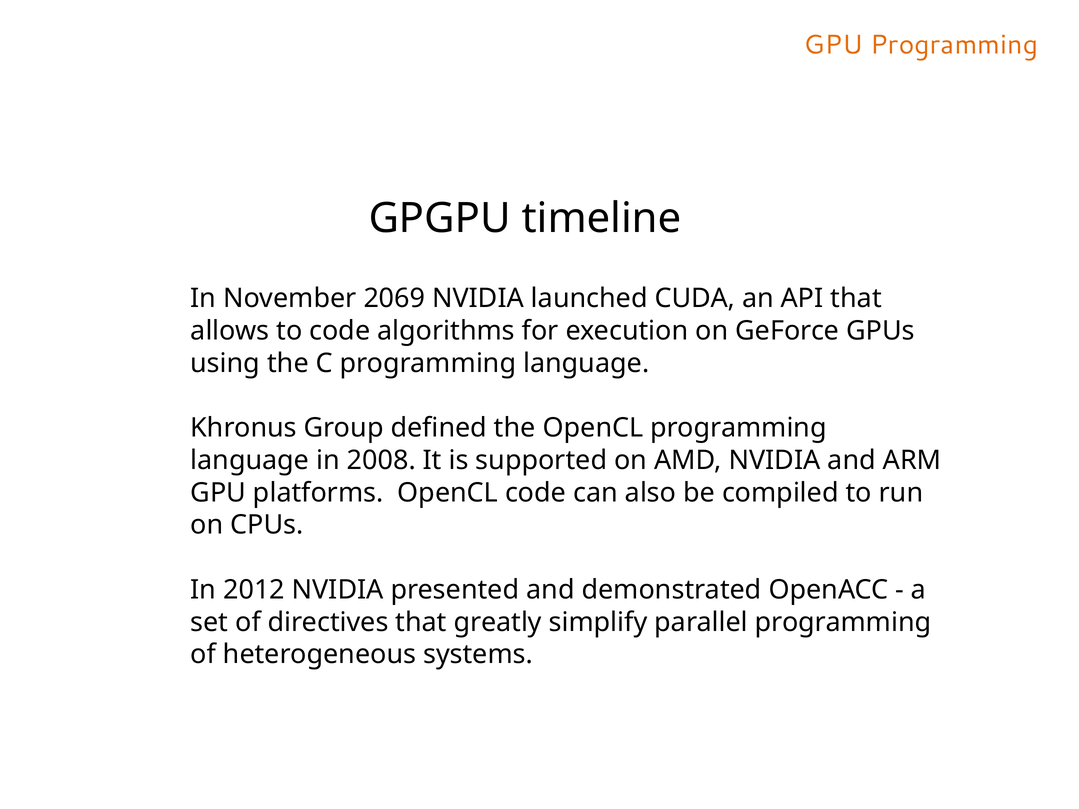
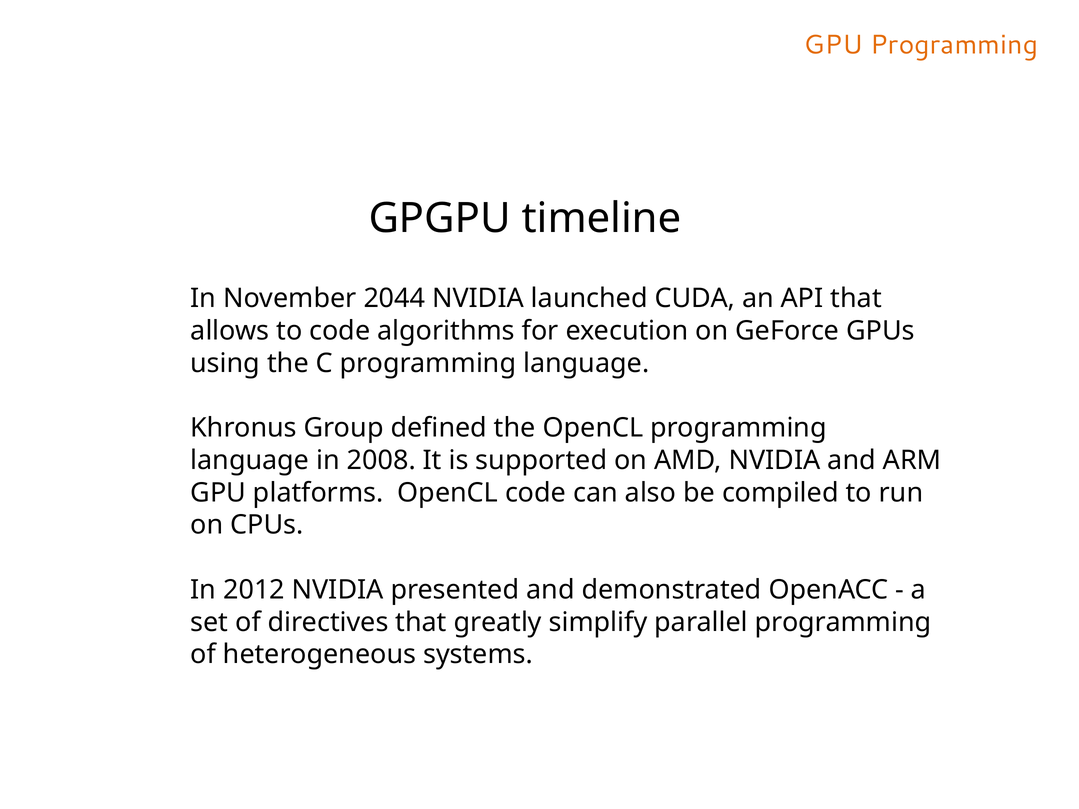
2069: 2069 -> 2044 (394, 299)
